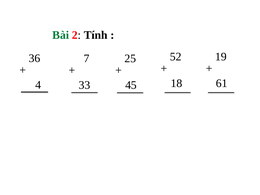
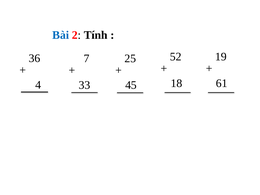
Bài colour: green -> blue (61, 35)
